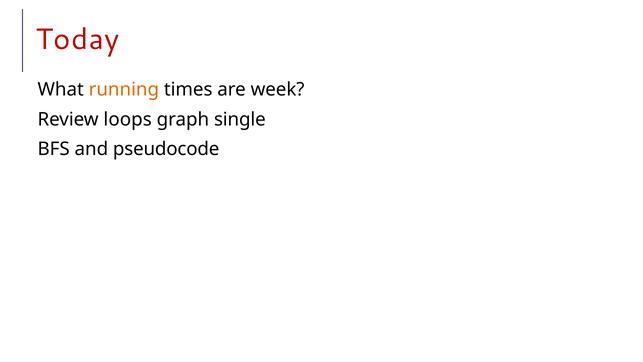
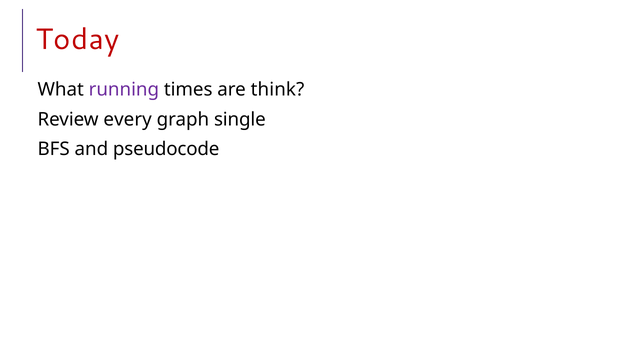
running colour: orange -> purple (124, 90)
week: week -> think (277, 90)
loops: loops -> every (128, 119)
